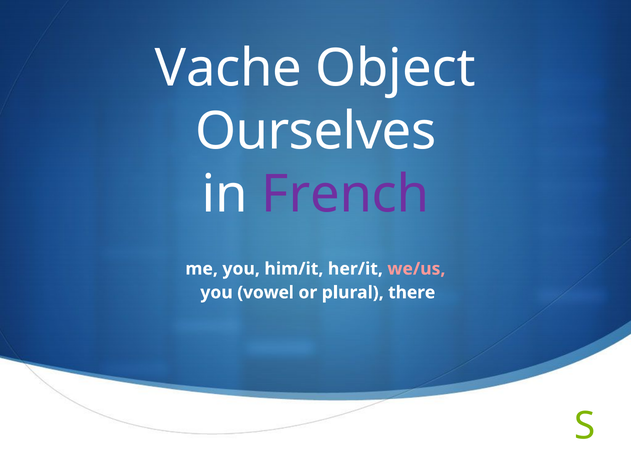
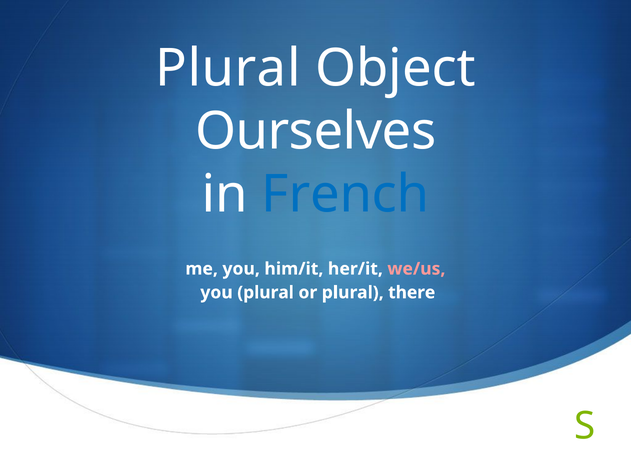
Vache: Vache -> Plural (228, 68)
French colour: purple -> blue (345, 194)
you vowel: vowel -> plural (266, 293)
